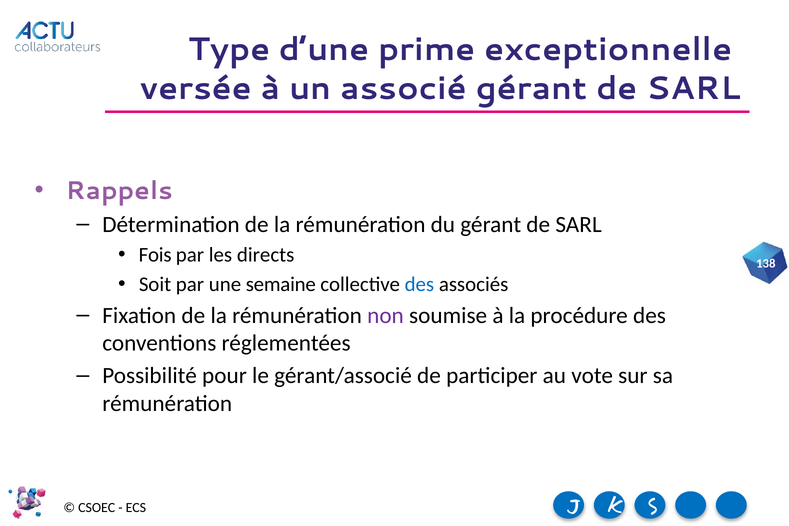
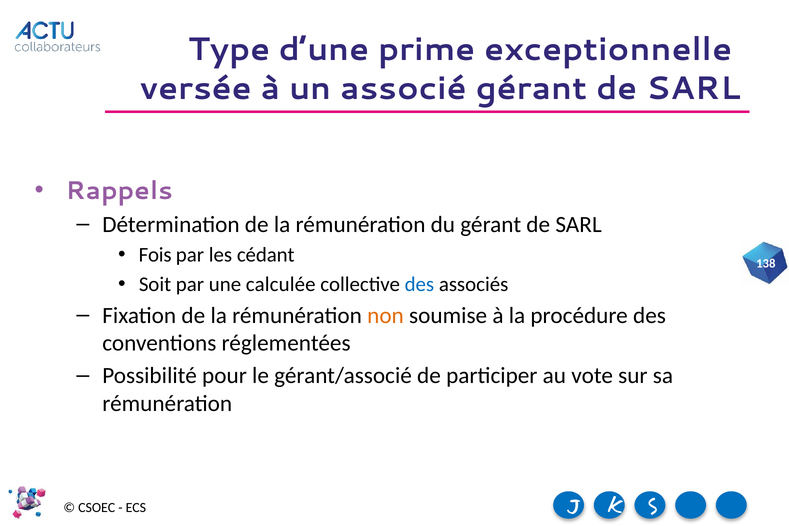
directs: directs -> cédant (266, 255)
semaine: semaine -> calculée (281, 284)
non colour: purple -> orange (386, 316)
